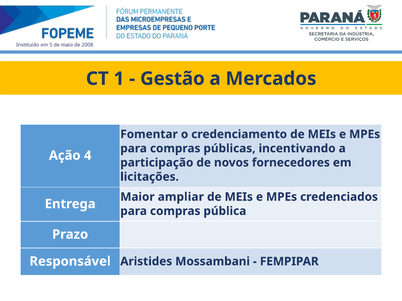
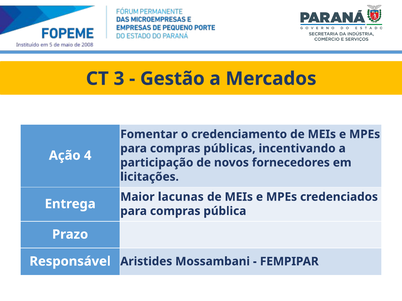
1: 1 -> 3 (119, 79)
ampliar: ampliar -> lacunas (181, 197)
